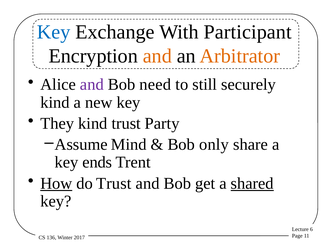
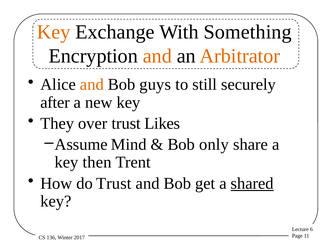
Key colour: blue -> orange (54, 32)
Participant: Participant -> Something (248, 32)
and colour: purple -> orange (92, 84)
need: need -> guys (155, 84)
kind: kind -> after (55, 102)
They kind: kind -> over (93, 123)
Party: Party -> Likes (162, 123)
ends: ends -> then (97, 162)
How underline: present -> none (56, 183)
